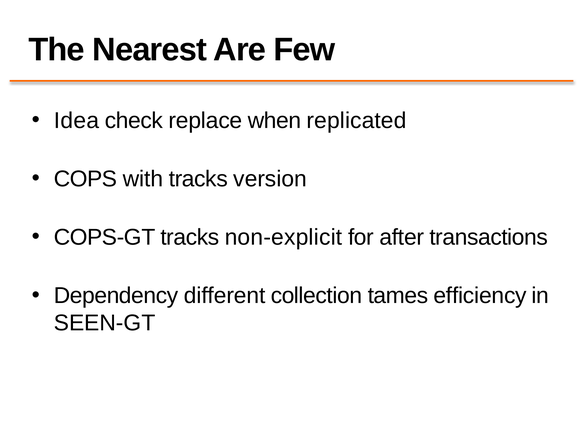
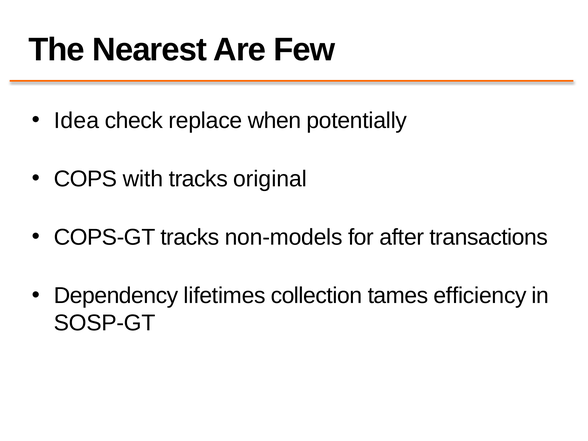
replicated: replicated -> potentially (357, 120)
version: version -> original (270, 179)
non-explicit: non-explicit -> non-models (284, 237)
different: different -> lifetimes (225, 296)
SEEN-GT: SEEN-GT -> SOSP-GT (105, 323)
